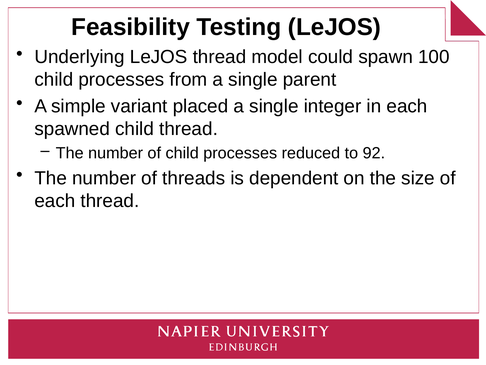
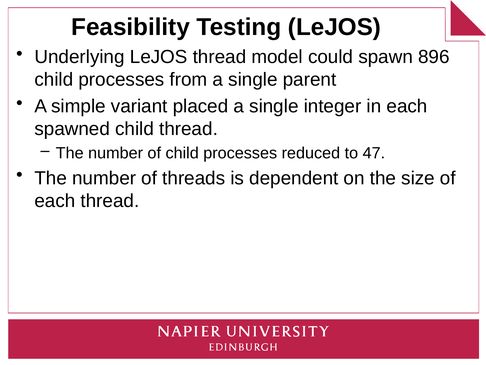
100: 100 -> 896 (434, 57)
92: 92 -> 47 (374, 153)
